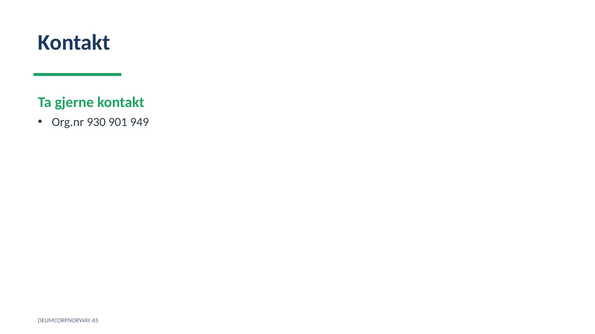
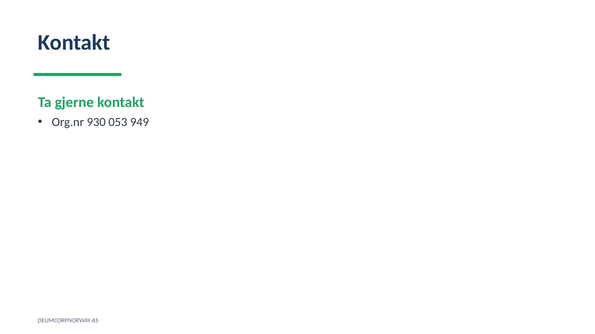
901: 901 -> 053 (118, 122)
